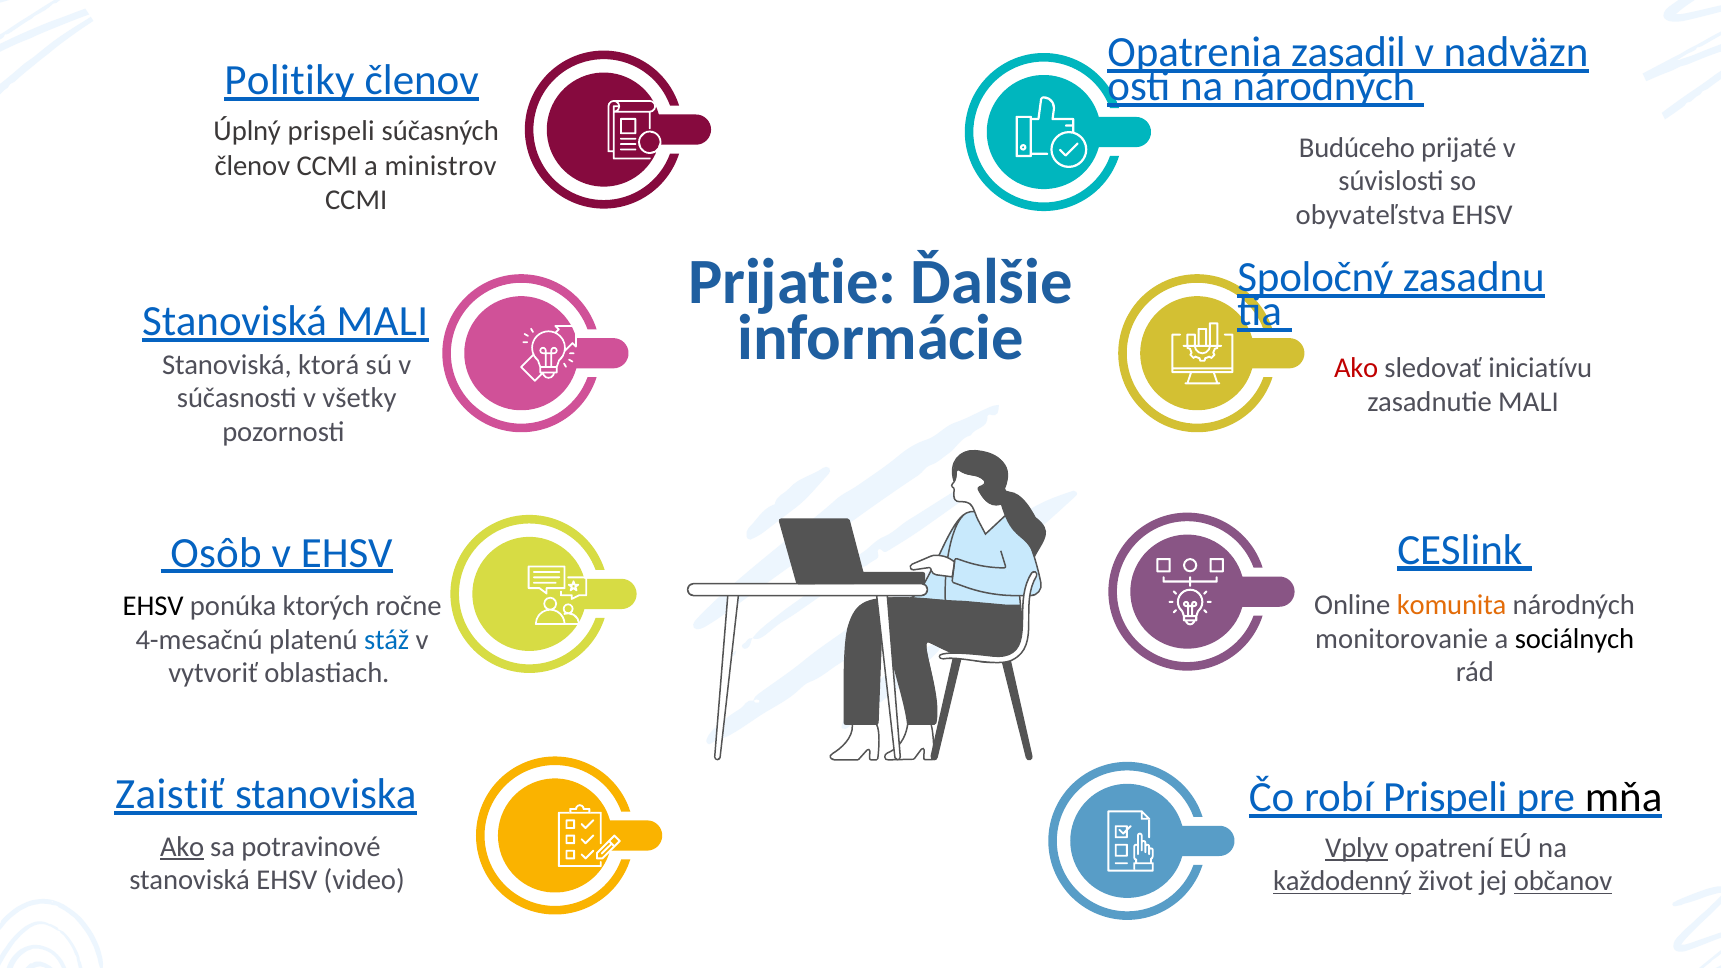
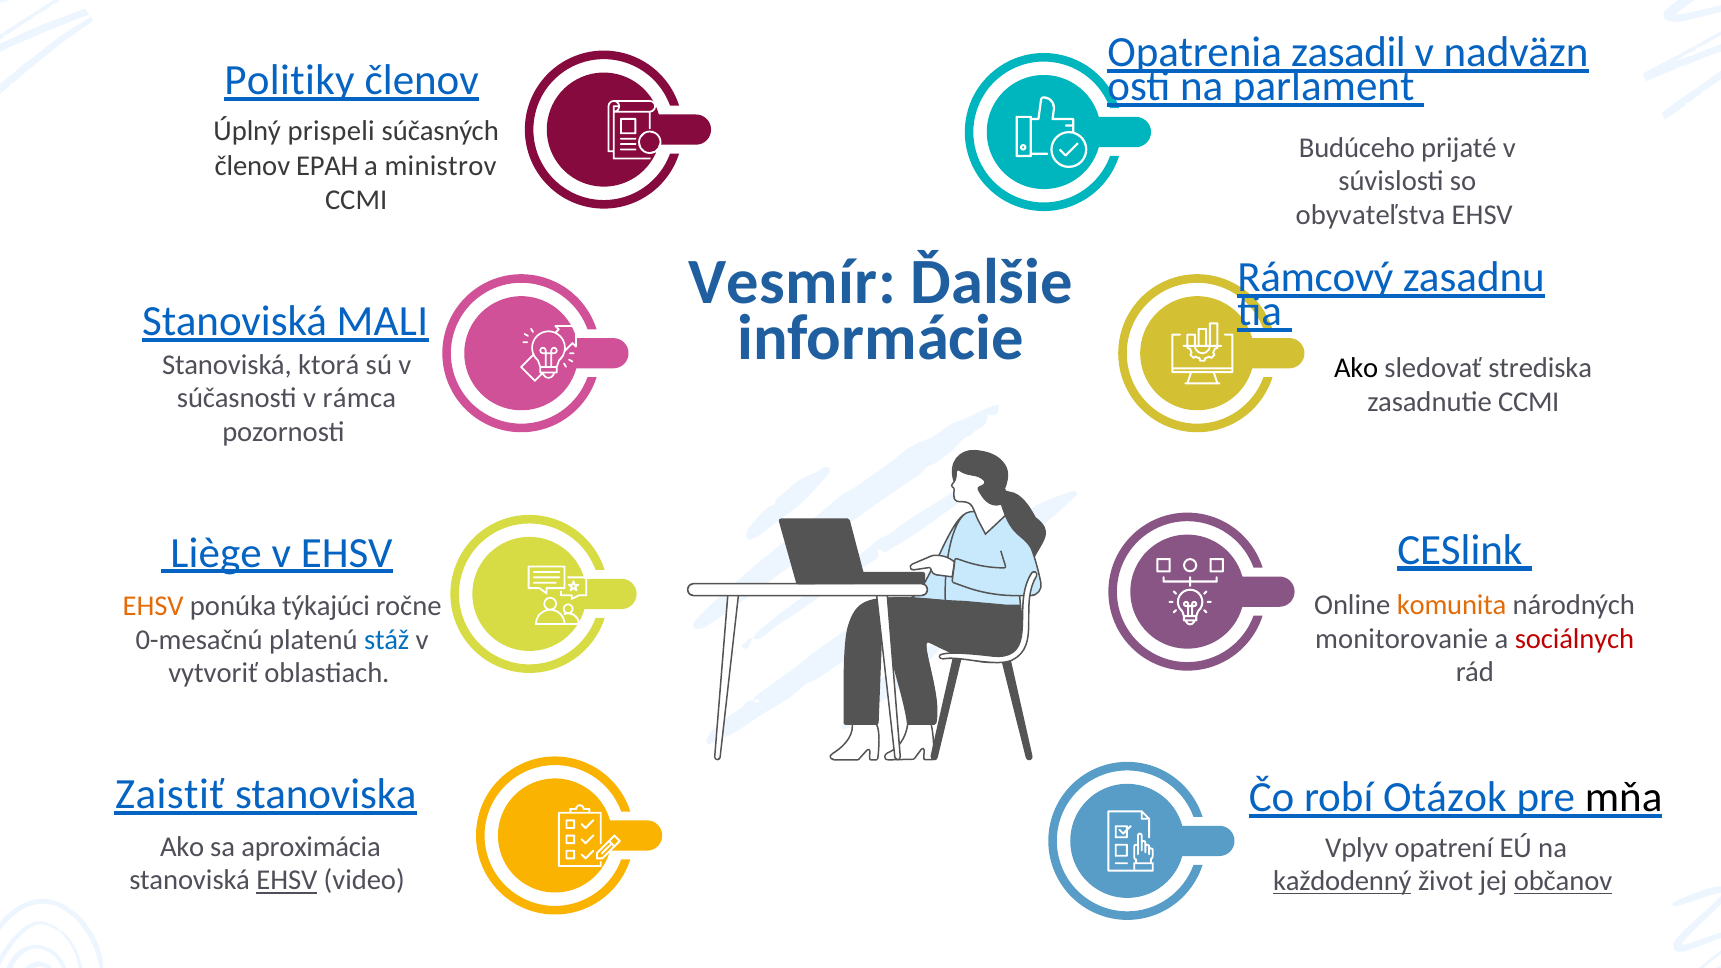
na národných: národných -> parlament (1324, 87)
členov CCMI: CCMI -> EPAH (327, 166)
Prijatie: Prijatie -> Vesmír (792, 282)
Spoločný: Spoločný -> Rámcový (1315, 278)
Ako colour: red -> black (1356, 368)
iniciatívu: iniciatívu -> strediska (1540, 368)
všetky: všetky -> rámca (359, 398)
zasadnutie MALI: MALI -> CCMI (1529, 402)
Osôb: Osôb -> Liège (216, 553)
EHSV colour: black -> orange (153, 606)
ktorých: ktorých -> týkajúci (326, 606)
sociálnych colour: black -> red (1575, 639)
4-mesačnú: 4-mesačnú -> 0-mesačnú (199, 640)
robí Prispeli: Prispeli -> Otázok (1445, 797)
Ako underline: present -> none (182, 847)
potravinové: potravinové -> aproximácia (311, 847)
Vplyv underline: present -> none (1357, 848)
EHSV underline: none -> present (287, 880)
